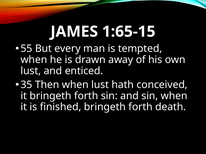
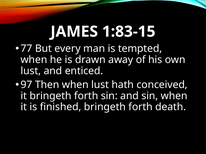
1:65-15: 1:65-15 -> 1:83-15 (129, 32)
55: 55 -> 77 (26, 49)
35: 35 -> 97 (26, 85)
